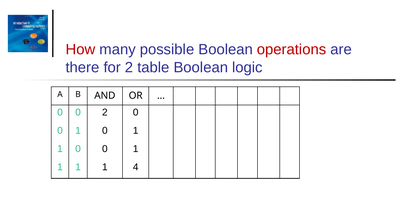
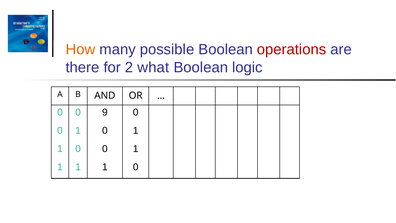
How colour: red -> orange (80, 50)
table: table -> what (153, 67)
0 2: 2 -> 9 (105, 112)
1 1 1 4: 4 -> 0 (136, 167)
